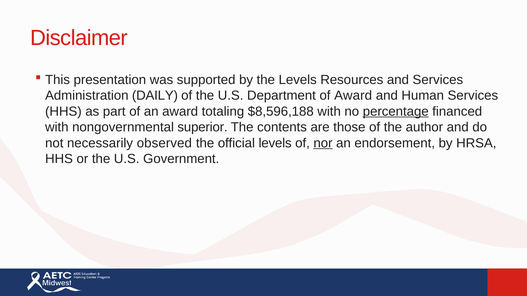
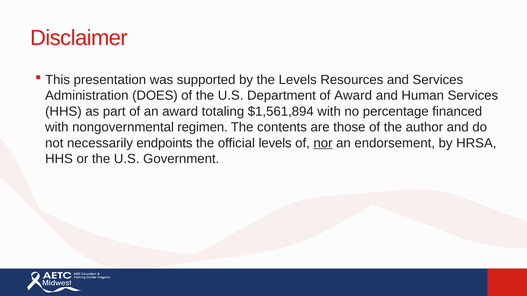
DAILY: DAILY -> DOES (155, 96)
$8,596,188: $8,596,188 -> $1,561,894 (281, 112)
percentage underline: present -> none (396, 112)
superior: superior -> regimen (203, 127)
observed: observed -> endpoints (164, 143)
